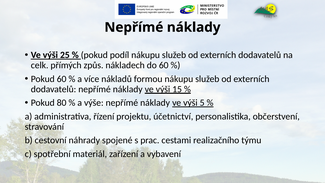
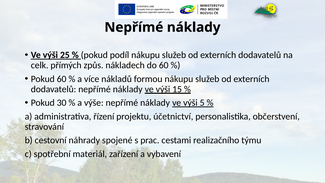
80: 80 -> 30 (62, 103)
